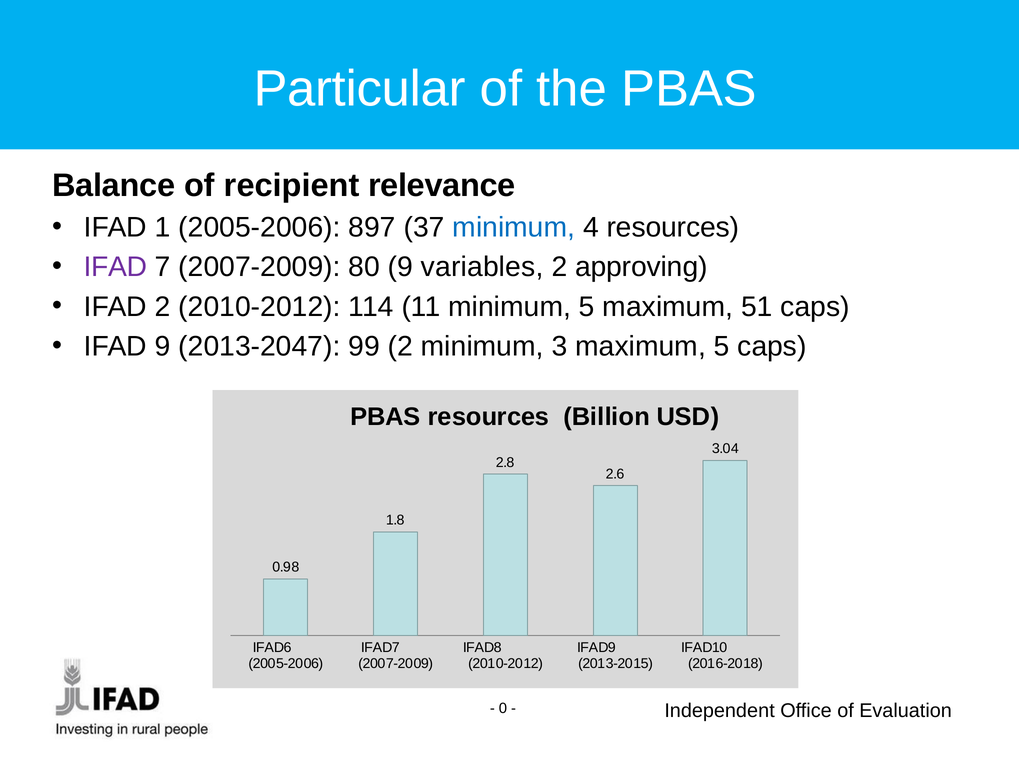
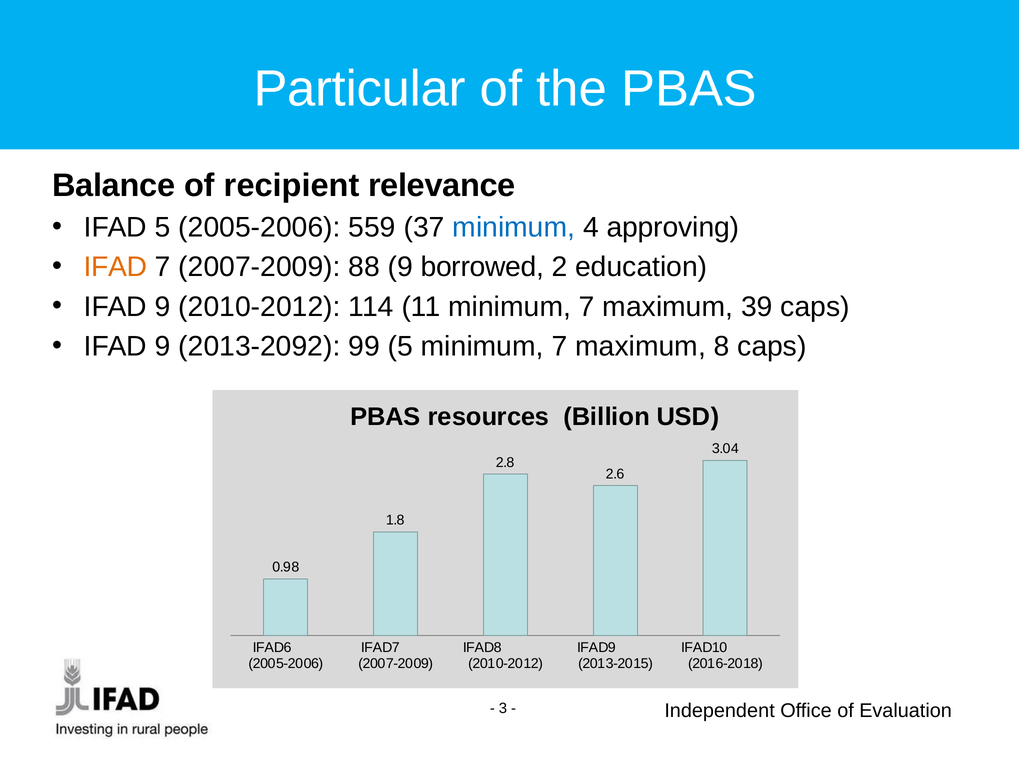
IFAD 1: 1 -> 5 (163, 227)
897: 897 -> 559 (372, 227)
4 resources: resources -> approving (673, 227)
IFAD colour: purple -> orange (116, 267)
80: 80 -> 88 (364, 267)
variables: variables -> borrowed (482, 267)
approving: approving -> education (641, 267)
2: 2 -> 9 (163, 307)
11 minimum 5: 5 -> 7 (587, 307)
51: 51 -> 39 (757, 307)
2013-2047: 2013-2047 -> 2013-2092 (259, 346)
99 2: 2 -> 5 (400, 346)
3: 3 -> 7 (559, 346)
maximum 5: 5 -> 8 (722, 346)
0: 0 -> 3 (503, 708)
